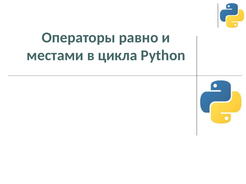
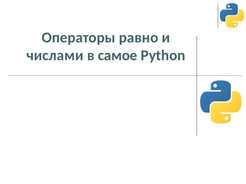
местами: местами -> числами (55, 56)
цикла: цикла -> самое (118, 56)
